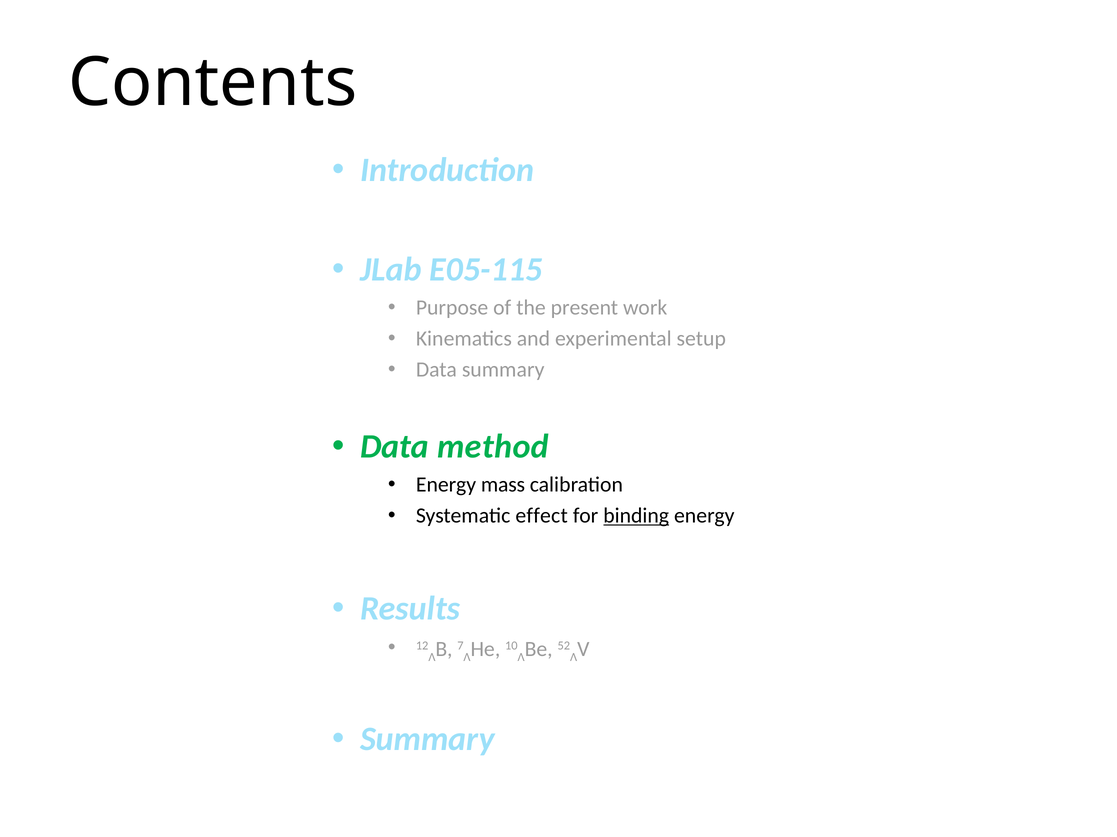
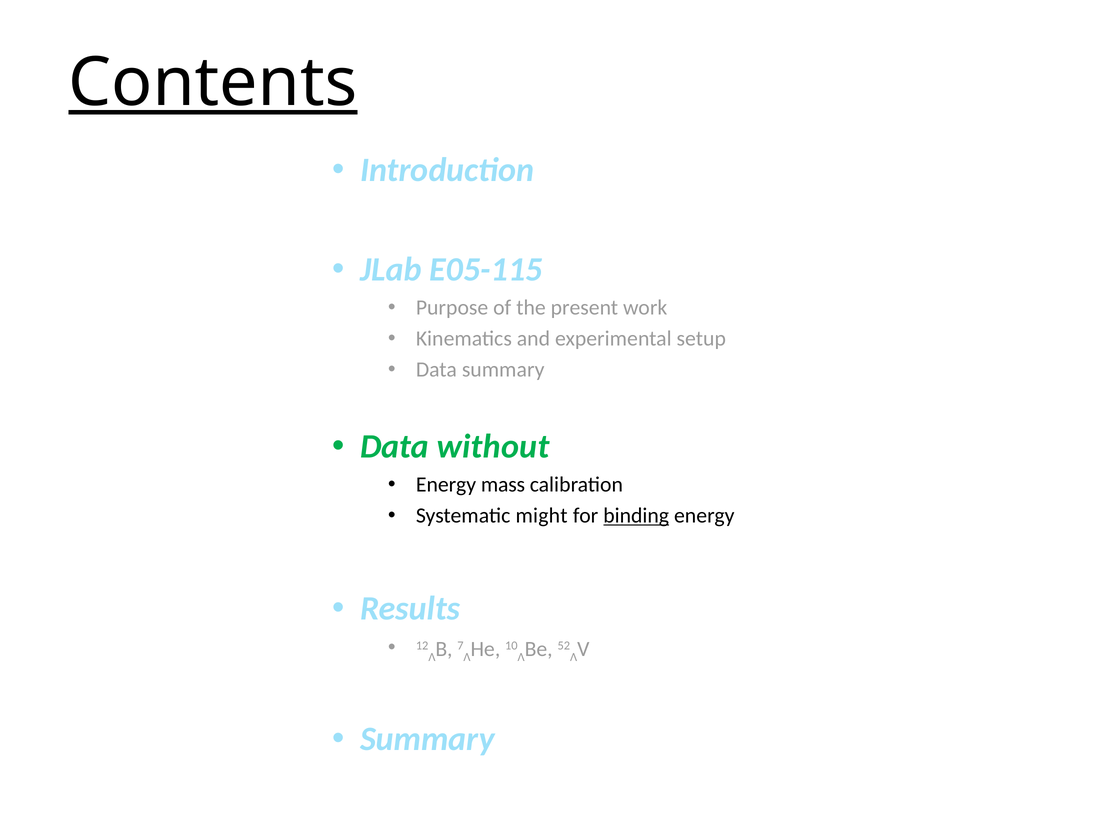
Contents underline: none -> present (213, 83)
method: method -> without (493, 447)
effect: effect -> might (542, 516)
